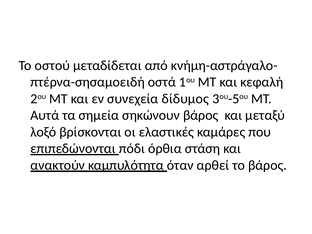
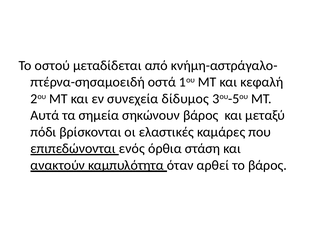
λοξό: λοξό -> πόδι (43, 132)
πόδι: πόδι -> ενός (132, 149)
